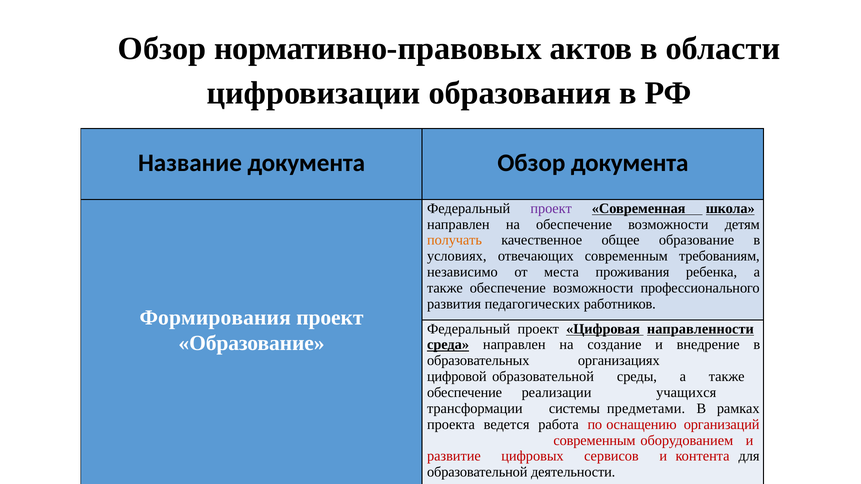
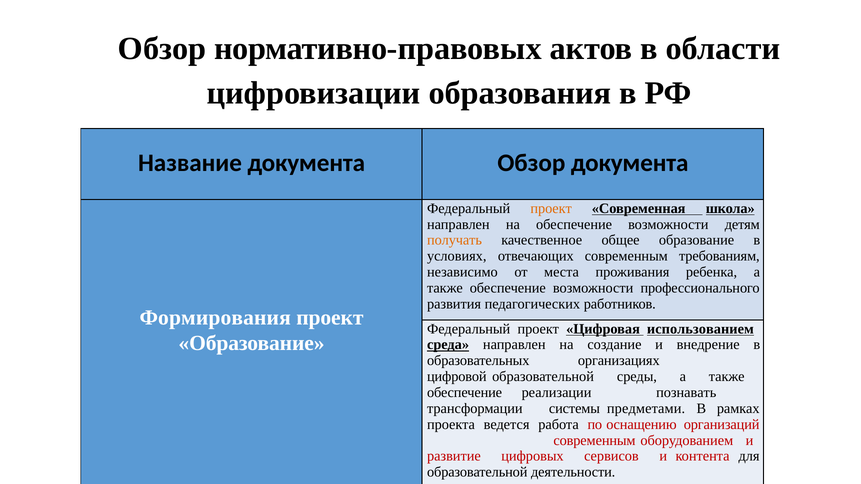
проект colour: purple -> orange (551, 208)
направленности: направленности -> использованием (700, 329)
учащихся: учащихся -> познавать (686, 393)
